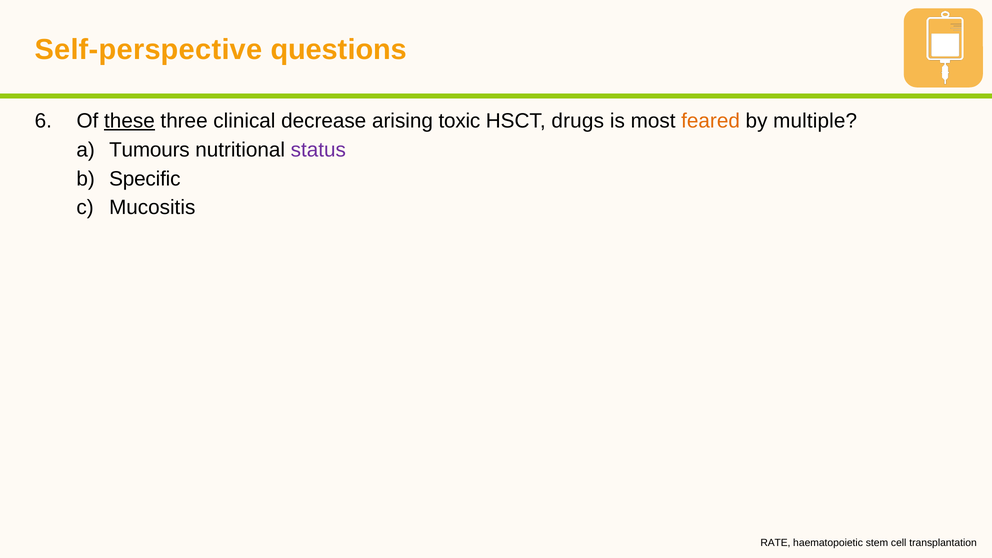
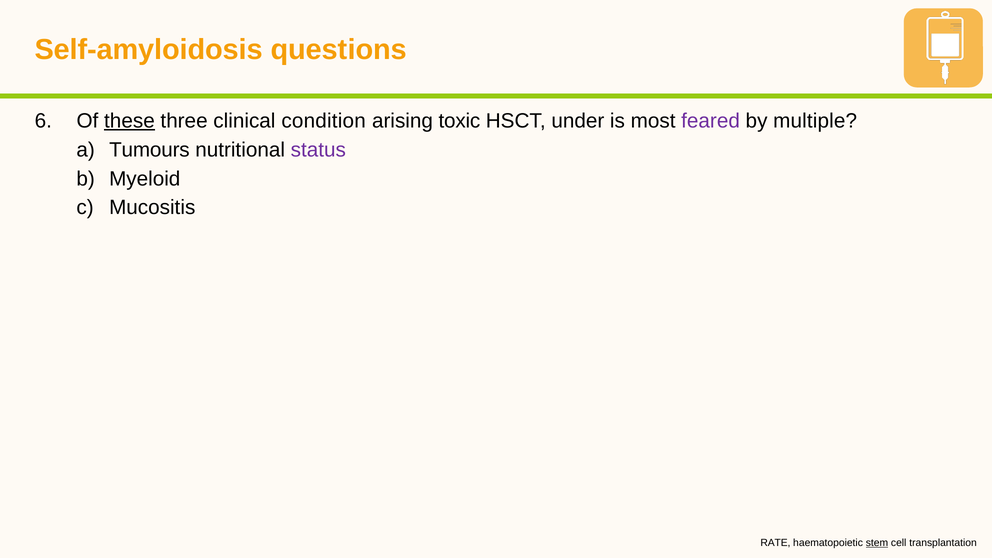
Self-perspective: Self-perspective -> Self-amyloidosis (149, 50)
decrease: decrease -> condition (324, 121)
drugs: drugs -> under (578, 121)
feared colour: orange -> purple (711, 121)
Specific: Specific -> Myeloid (145, 179)
stem underline: none -> present (877, 543)
